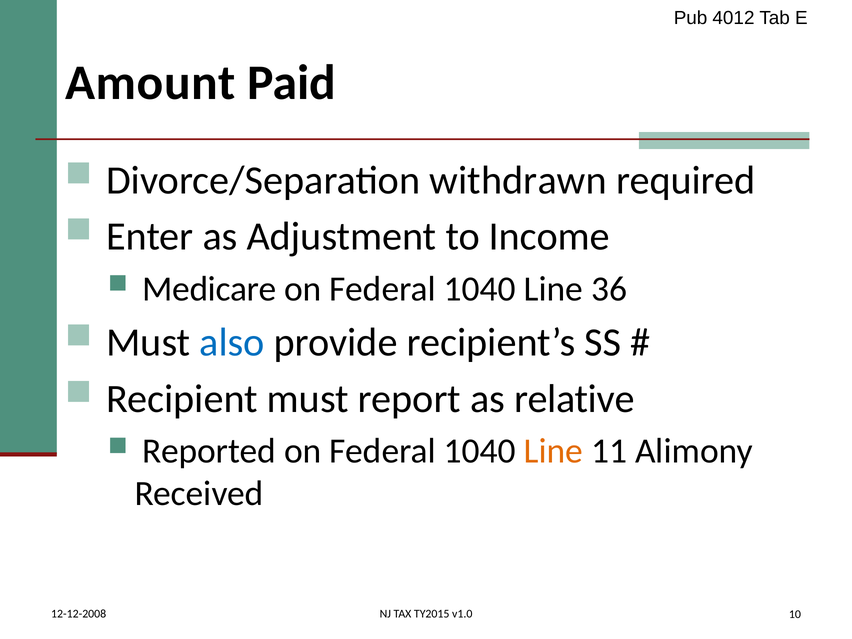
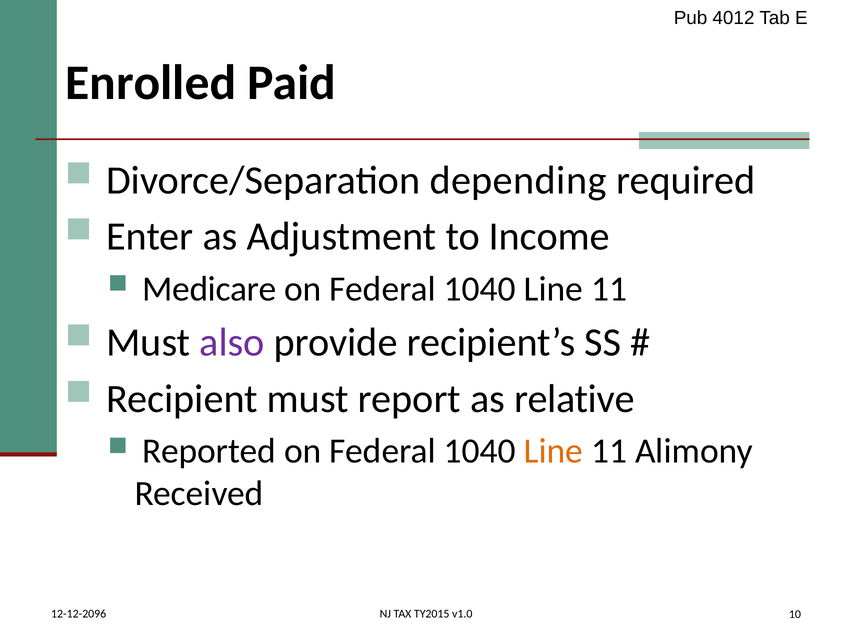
Amount: Amount -> Enrolled (151, 83)
withdrawn: withdrawn -> depending (518, 180)
36: 36 -> 11 (609, 289)
also colour: blue -> purple (232, 343)
12-12-2008: 12-12-2008 -> 12-12-2096 (79, 614)
